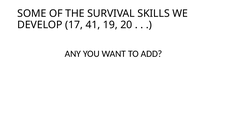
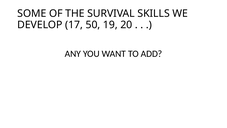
41: 41 -> 50 (93, 25)
